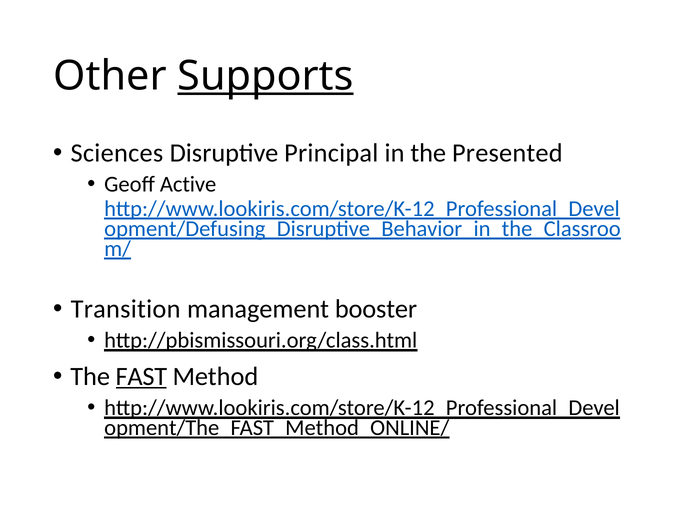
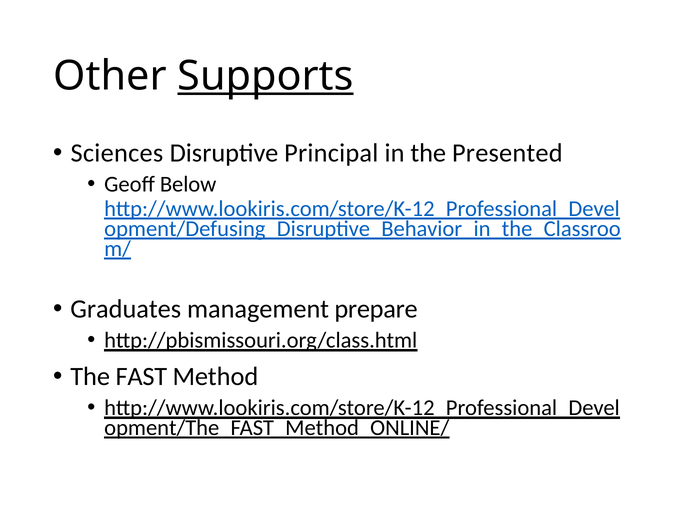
Active: Active -> Below (188, 184)
Transition: Transition -> Graduates (126, 309)
booster: booster -> prepare (376, 309)
FAST underline: present -> none (141, 376)
